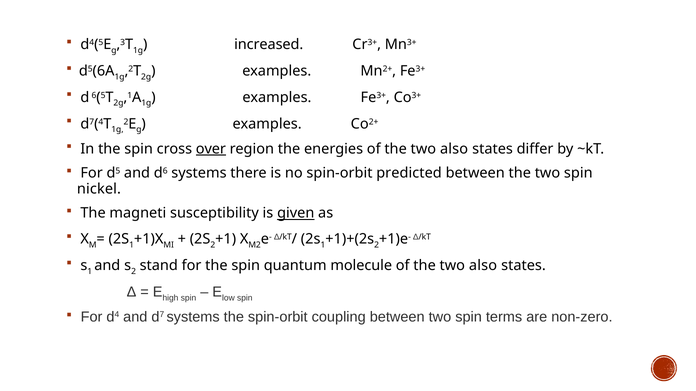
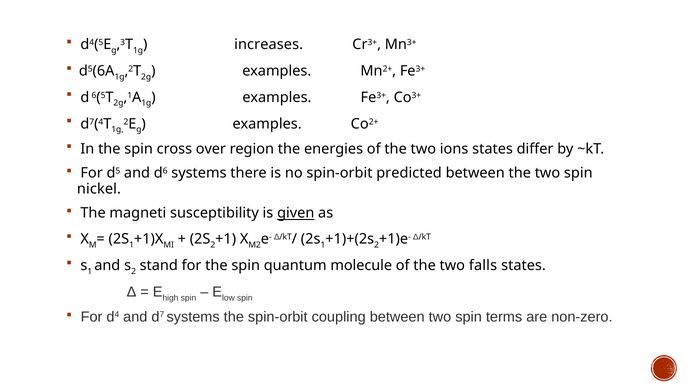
increased: increased -> increases (269, 45)
over underline: present -> none (211, 149)
also: also -> ions (454, 149)
also: also -> falls (483, 266)
